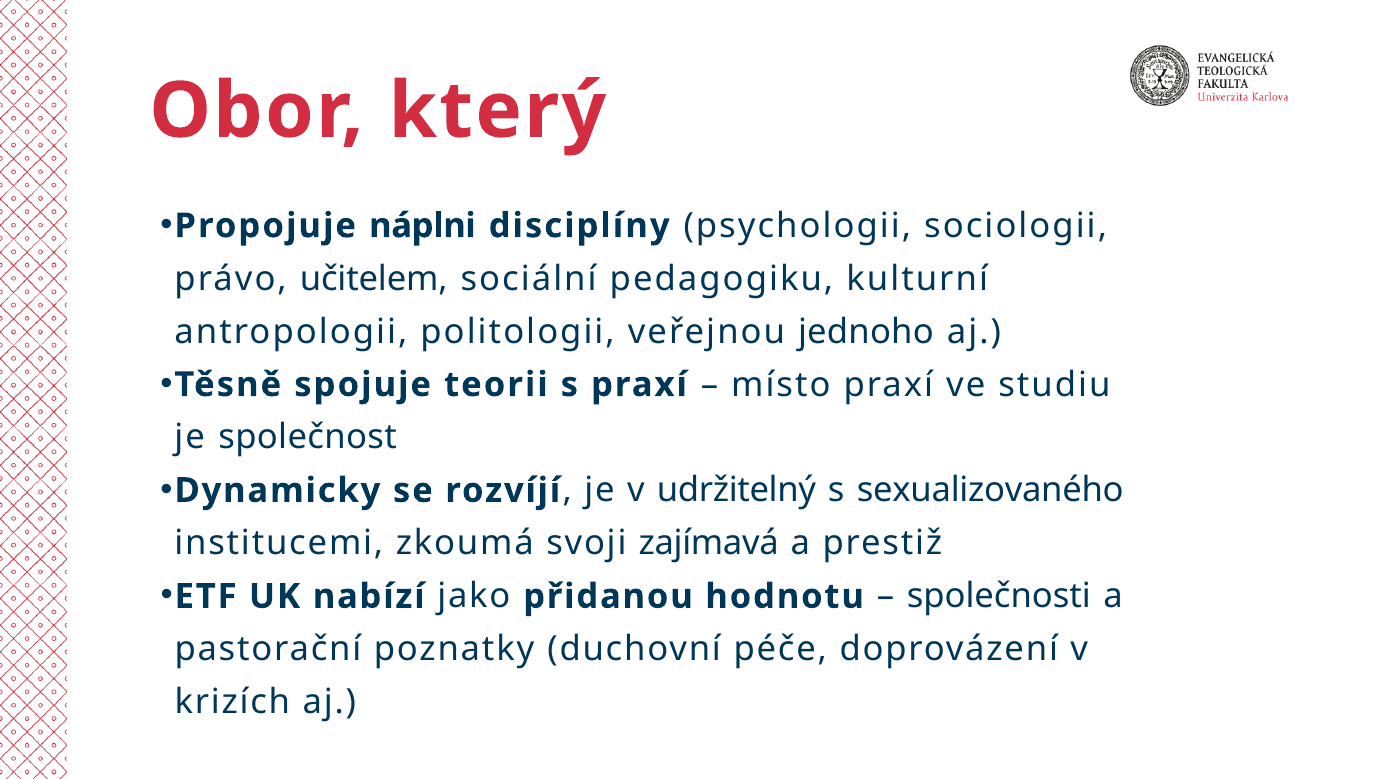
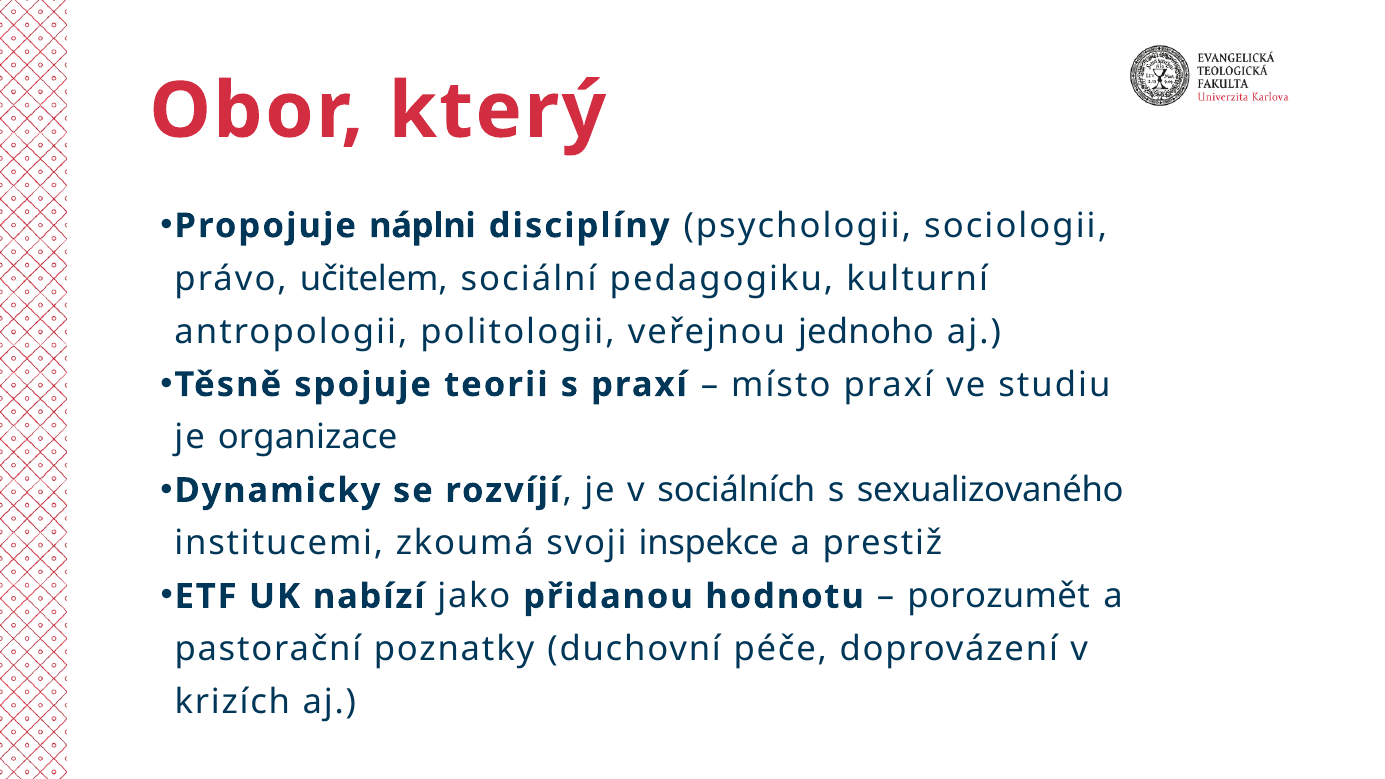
společnost: společnost -> organizace (308, 438)
udržitelný: udržitelný -> sociálních (736, 491)
zajímavá: zajímavá -> inspekce (709, 544)
společnosti: společnosti -> porozumět (999, 596)
